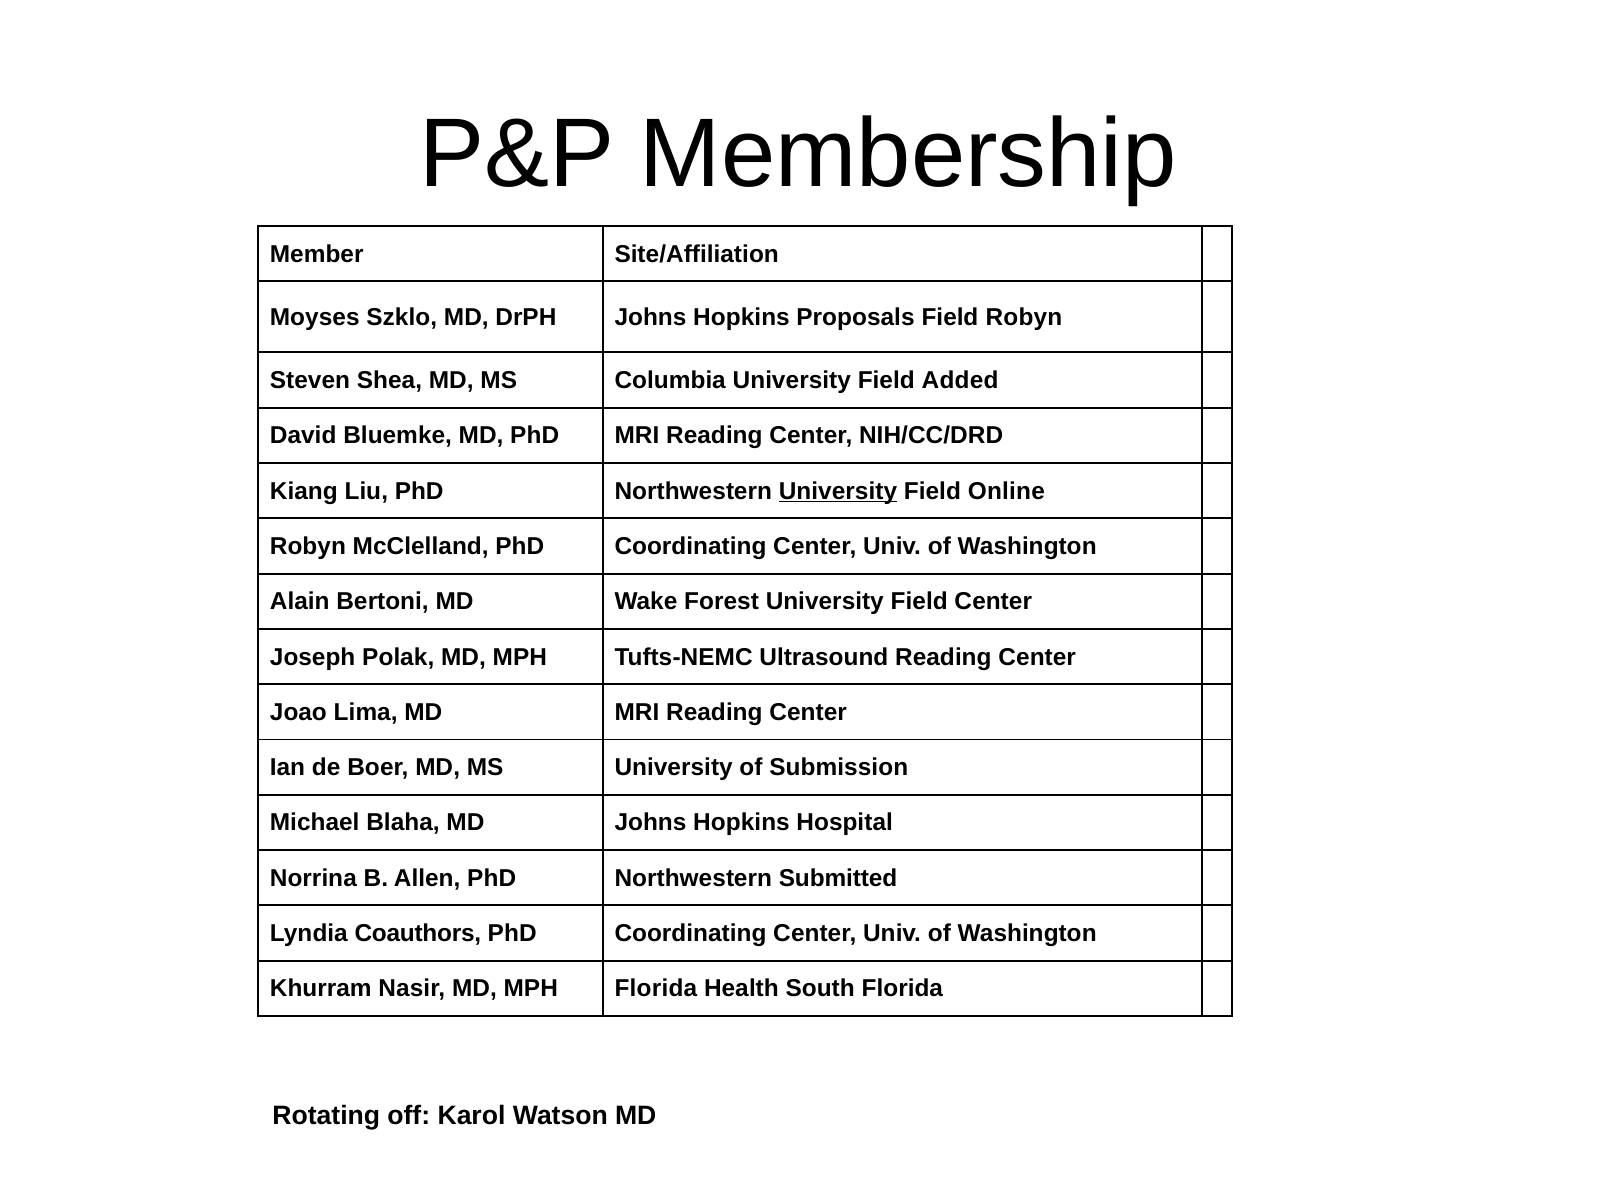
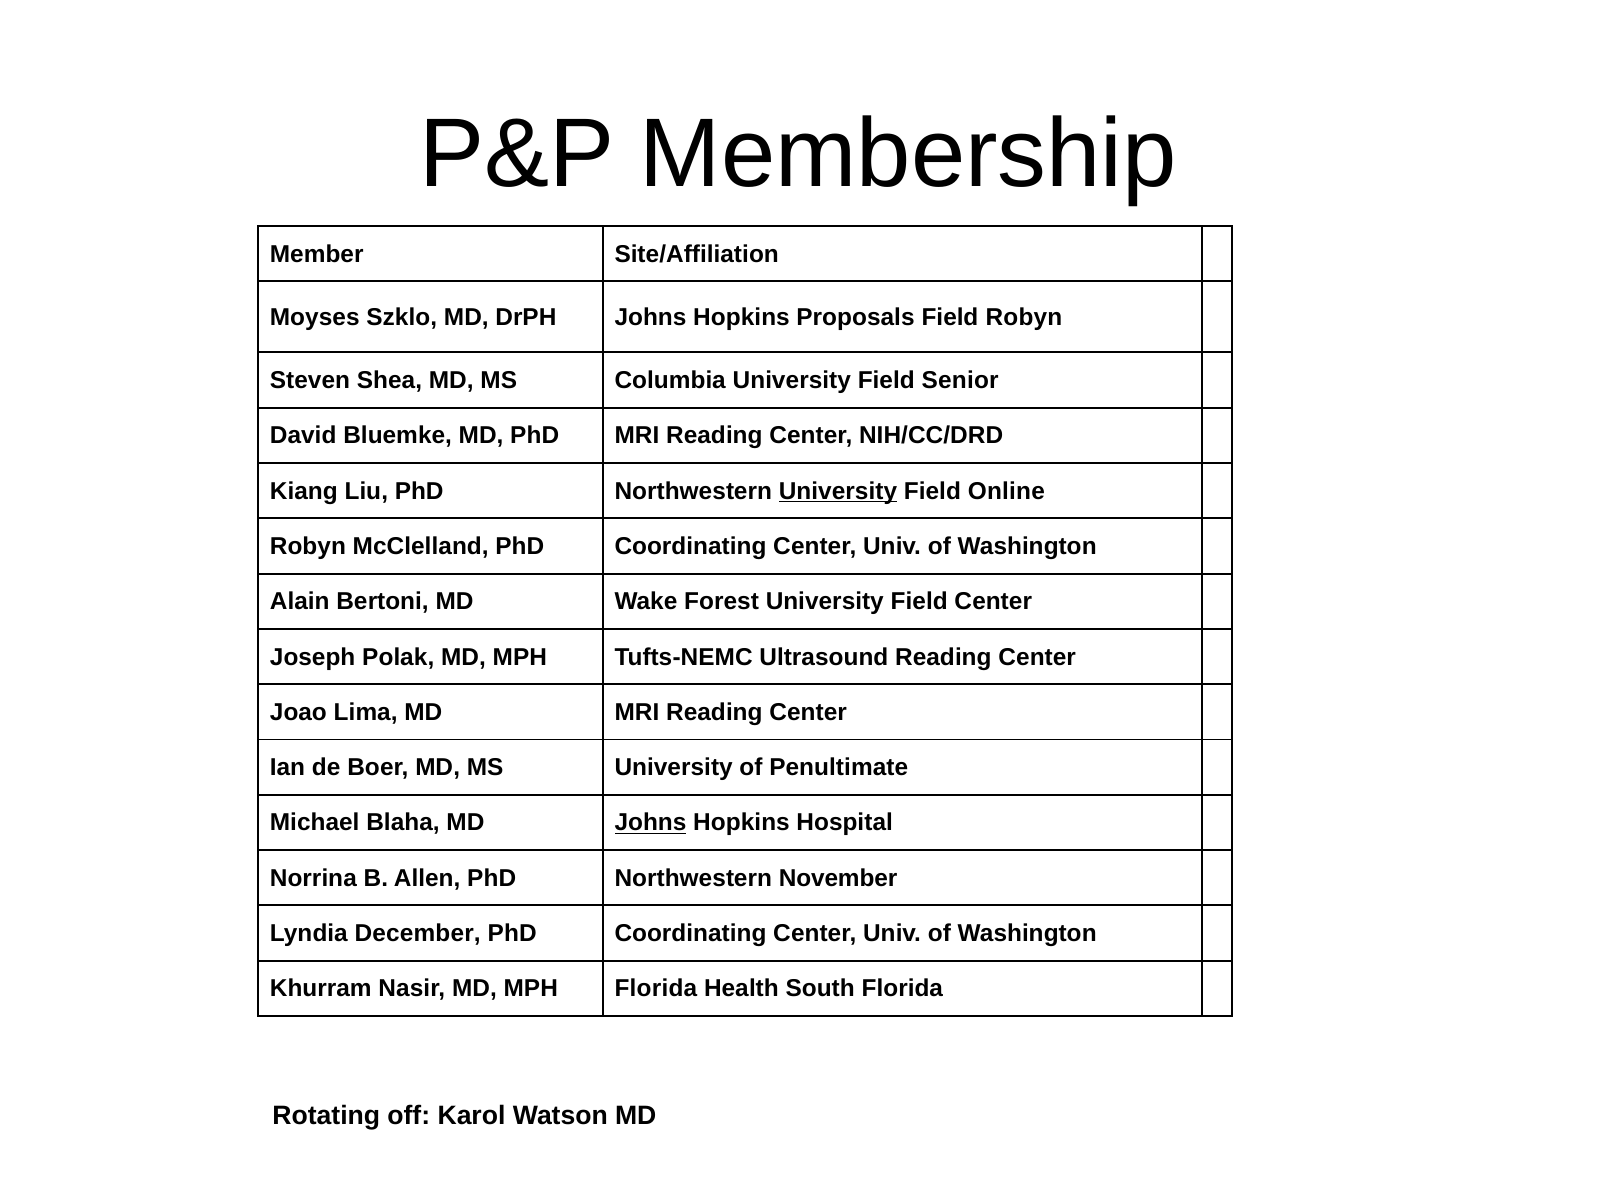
Added: Added -> Senior (960, 381)
Submission: Submission -> Penultimate (839, 768)
Johns underline: none -> present (650, 823)
Submitted: Submitted -> November (838, 879)
Coauthors: Coauthors -> December (418, 934)
